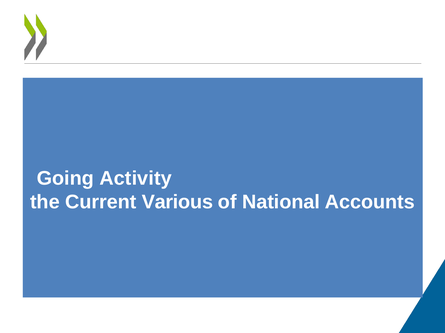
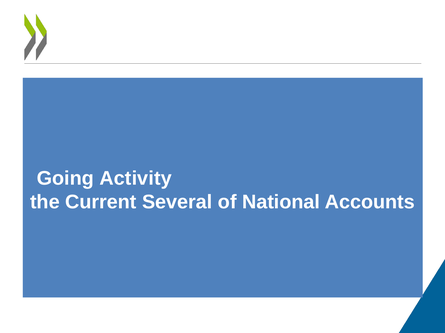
Various: Various -> Several (177, 203)
